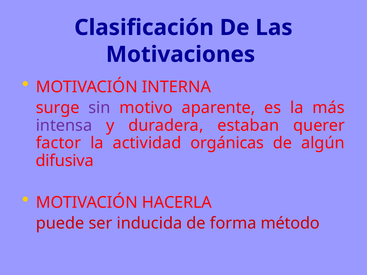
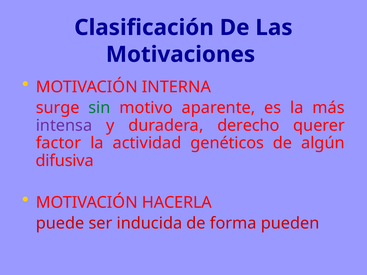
sin colour: purple -> green (99, 108)
estaban: estaban -> derecho (248, 126)
orgánicas: orgánicas -> genéticos (227, 143)
método: método -> pueden (290, 223)
